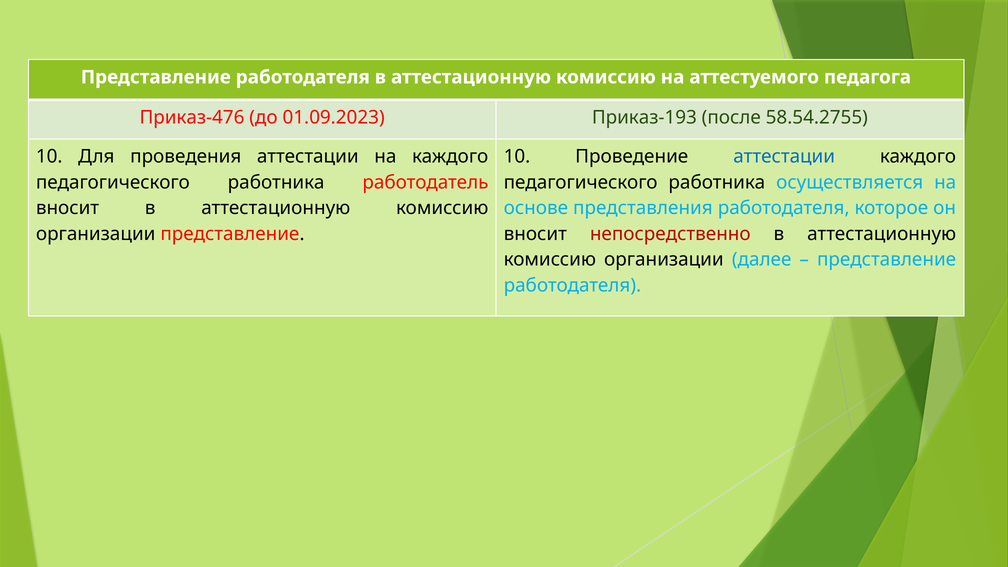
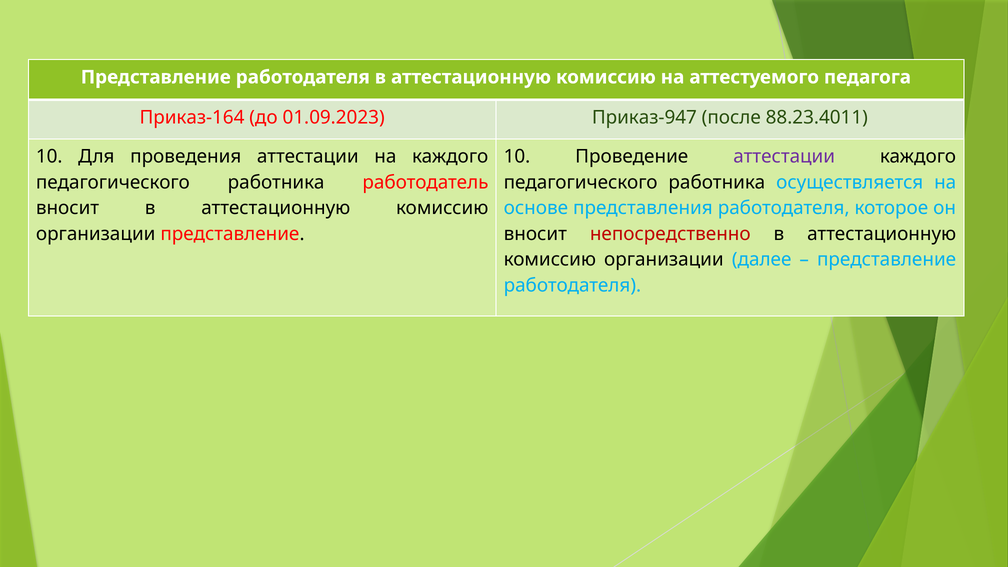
Приказ-476: Приказ-476 -> Приказ-164 (192, 117)
Приказ-193: Приказ-193 -> Приказ-947 (644, 117)
58.54.2755: 58.54.2755 -> 88.23.4011 (817, 117)
аттестации colour: blue -> purple (784, 157)
